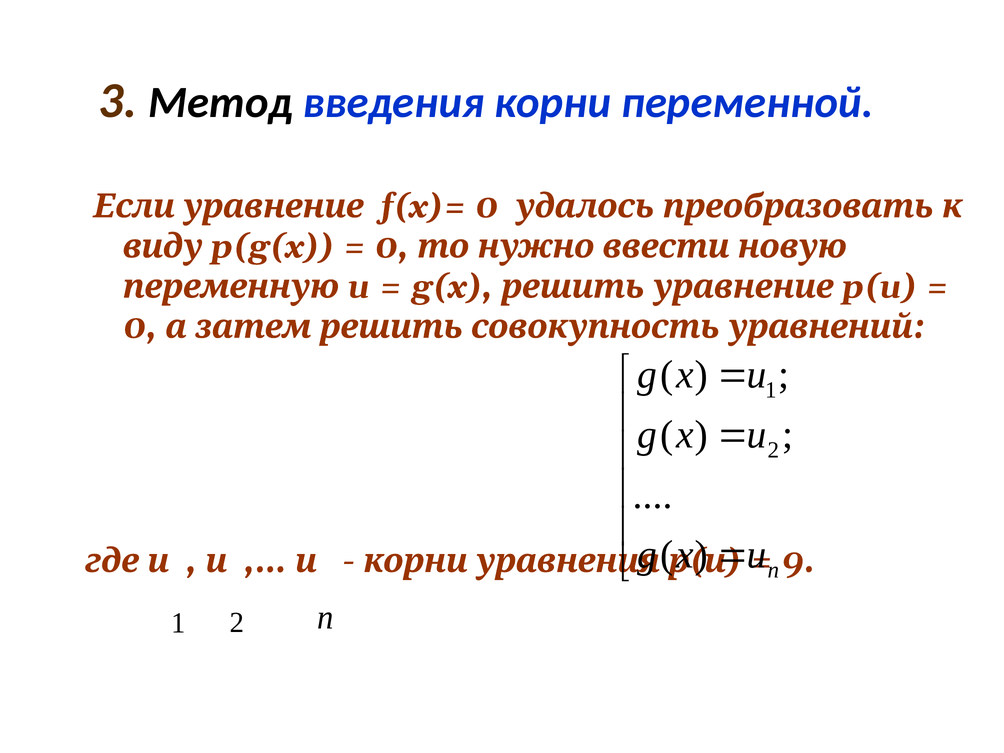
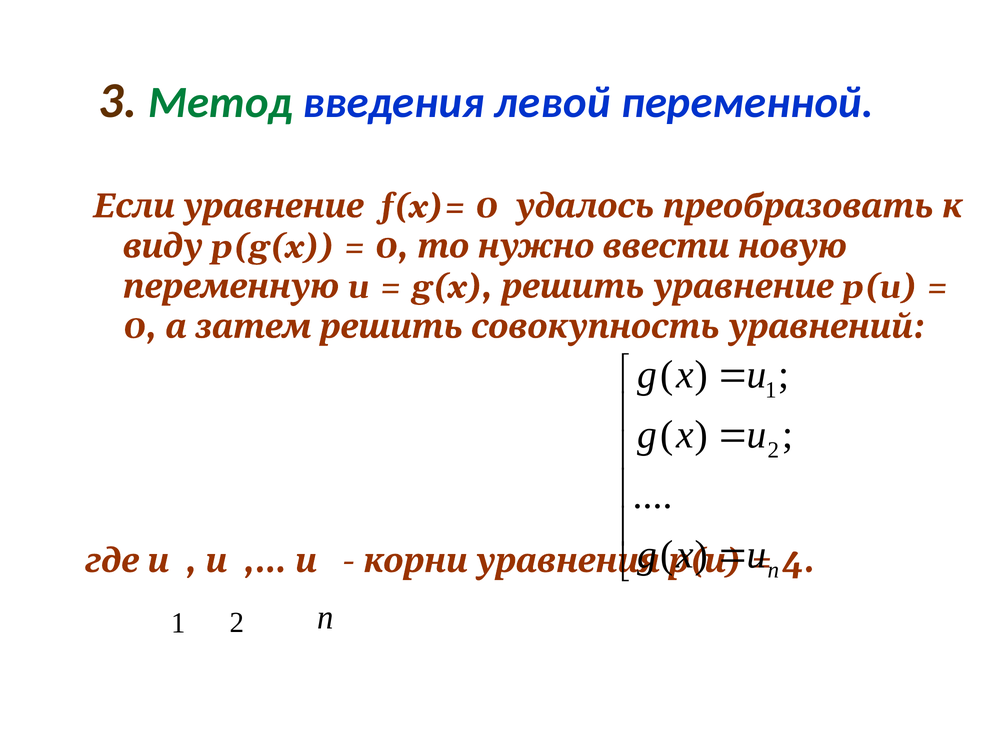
Метод colour: black -> green (220, 102)
корни: корни -> левой (552, 102)
9: 9 -> 4 (799, 561)
